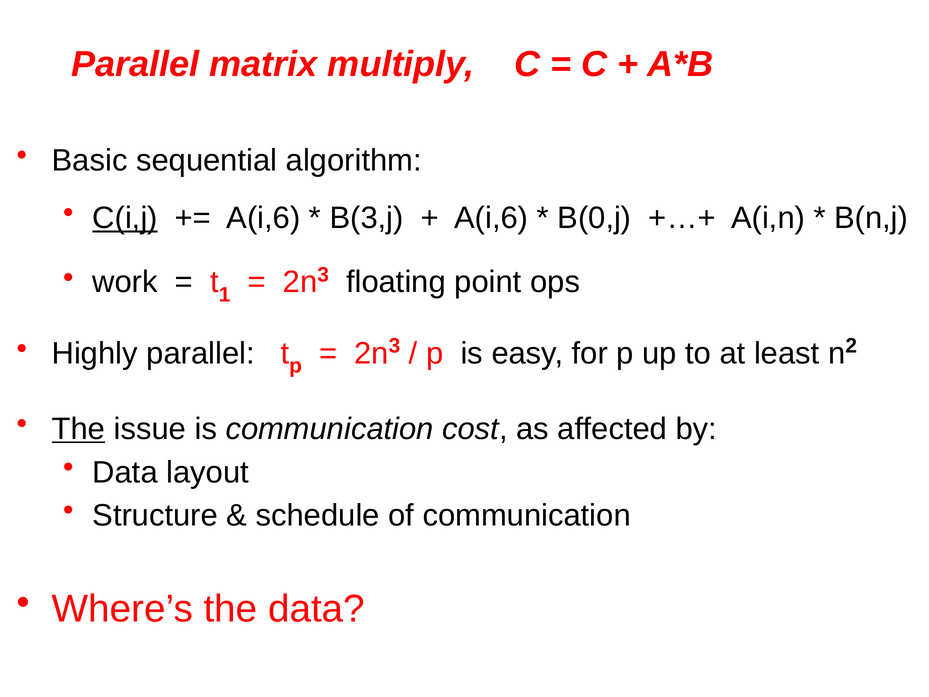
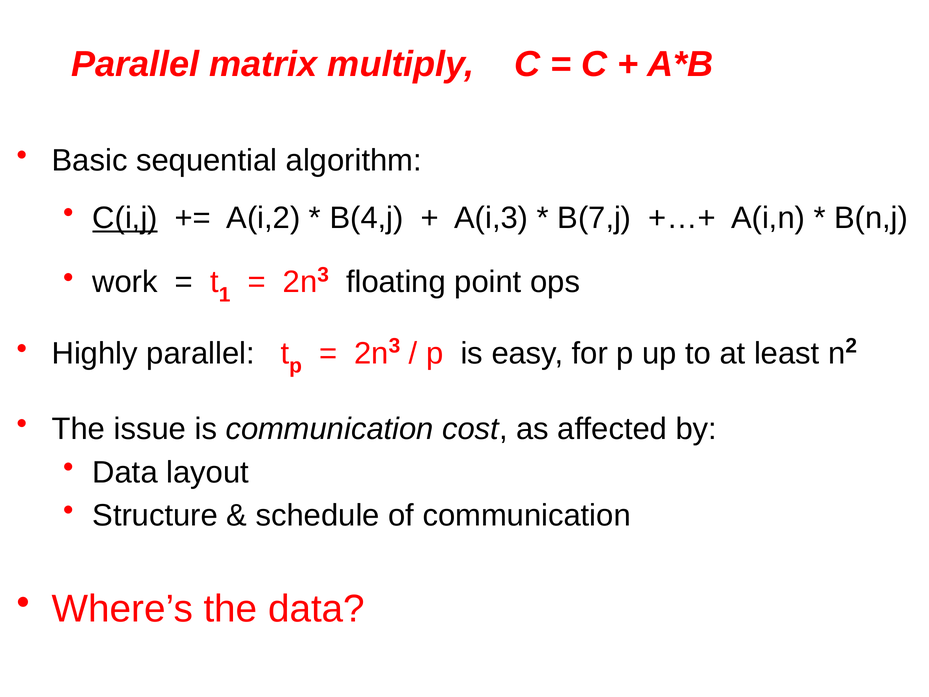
A(i,6: A(i,6 -> A(i,2 (263, 218)
B(3,j: B(3,j -> B(4,j (367, 218)
A(i,6: A(i,6 -> A(i,3 (491, 218)
B(0,j: B(0,j -> B(7,j (594, 218)
The underline: present -> none (78, 429)
